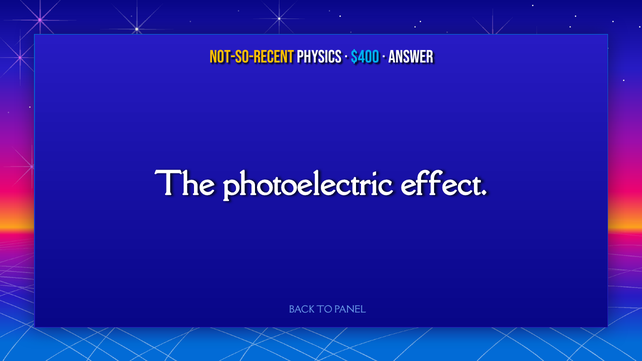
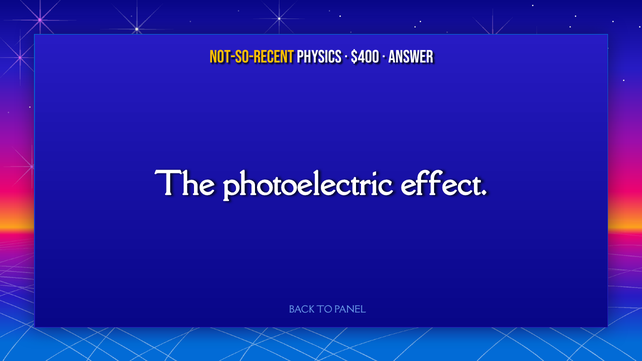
$400 colour: light blue -> white (365, 57)
